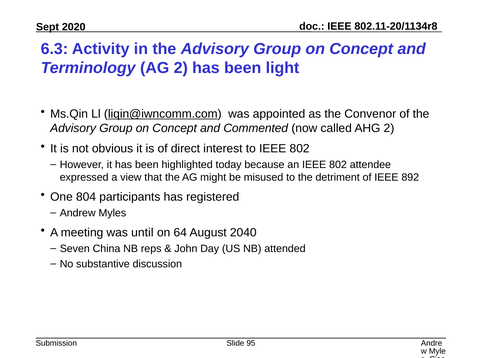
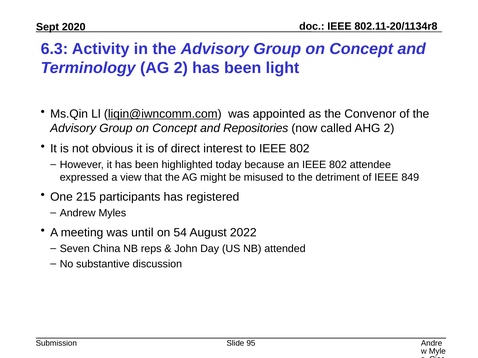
Commented: Commented -> Repositories (256, 128)
892: 892 -> 849 (410, 177)
804: 804 -> 215 (86, 197)
64: 64 -> 54 (180, 233)
2040: 2040 -> 2022 (243, 233)
